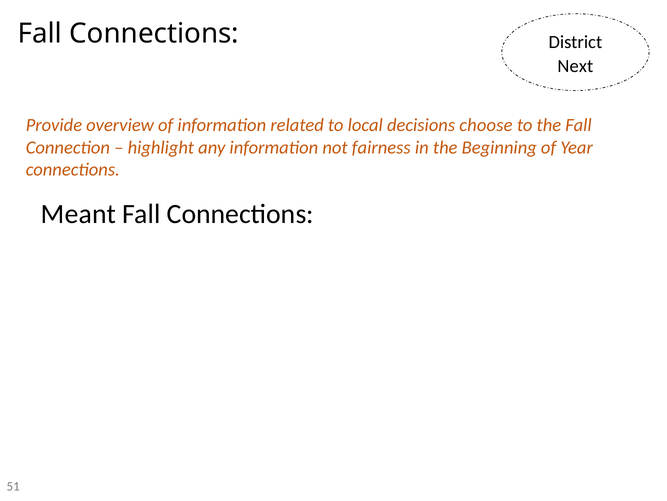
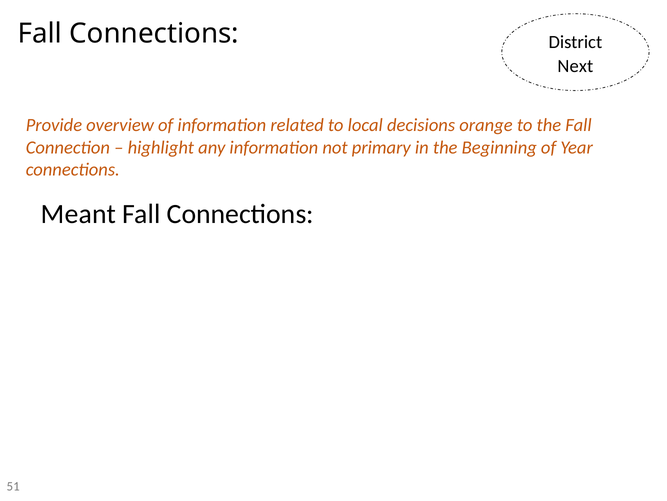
choose: choose -> orange (486, 125)
fairness: fairness -> primary (381, 147)
